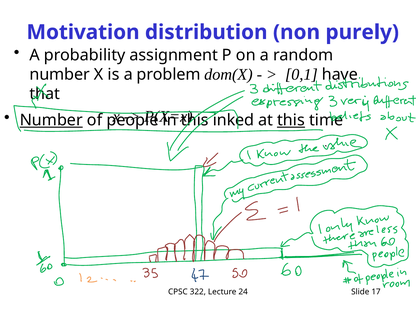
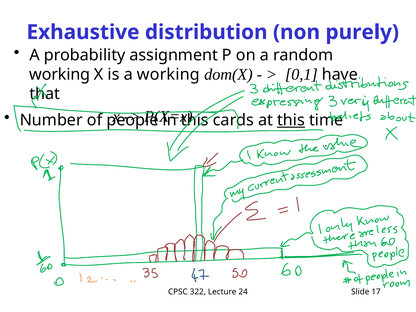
Motivation: Motivation -> Exhaustive (83, 32)
number: number -> working (60, 75)
a problem: problem -> working (168, 75)
Number underline: present -> none (51, 120)
inked: inked -> cards (233, 120)
